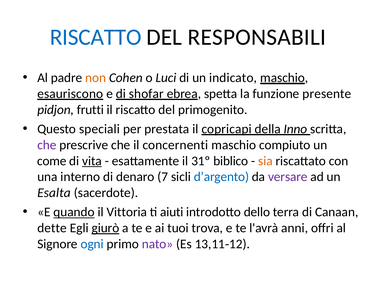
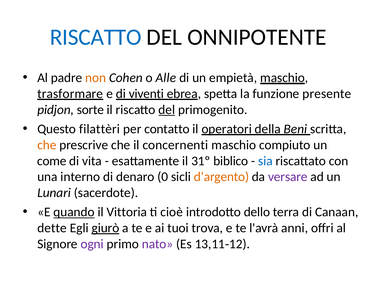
RESPONSABILI: RESPONSABILI -> ONNIPOTENTE (257, 37)
Luci: Luci -> Alle (166, 78)
indicato: indicato -> empietà (233, 78)
esauriscono: esauriscono -> trasformare (70, 94)
shofar: shofar -> viventi (146, 94)
frutti: frutti -> sorte (90, 109)
del underline: none -> present (167, 109)
speciali: speciali -> filattèri (100, 129)
prestata: prestata -> contatto (167, 129)
copricapi: copricapi -> operatori (227, 129)
Inno: Inno -> Beni (295, 129)
che colour: purple -> orange (47, 145)
vita underline: present -> none (92, 161)
sia colour: orange -> blue (265, 161)
7: 7 -> 0 (163, 177)
d’argento colour: blue -> orange (221, 177)
Esalta: Esalta -> Lunari (54, 192)
aiuti: aiuti -> cioè (172, 212)
ogni colour: blue -> purple (92, 244)
